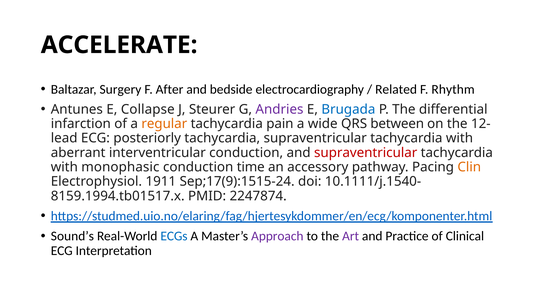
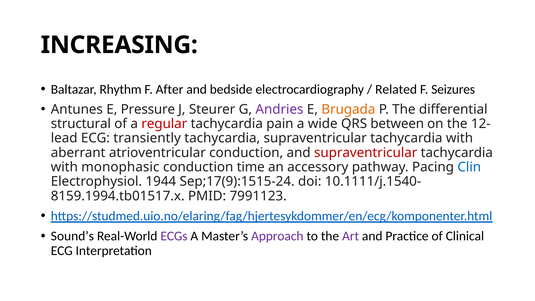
ACCELERATE: ACCELERATE -> INCREASING (119, 45)
Surgery: Surgery -> Rhythm (121, 89)
Rhythm: Rhythm -> Seizures (453, 89)
Collapse: Collapse -> Pressure (148, 109)
Brugada colour: blue -> orange (348, 109)
infarction: infarction -> structural (81, 124)
regular colour: orange -> red (164, 124)
posteriorly: posteriorly -> transiently (147, 138)
interventricular: interventricular -> atrioventricular (157, 153)
Clin colour: orange -> blue (469, 167)
1911: 1911 -> 1944 (161, 181)
2247874: 2247874 -> 7991123 (258, 196)
ECGs colour: blue -> purple (174, 236)
